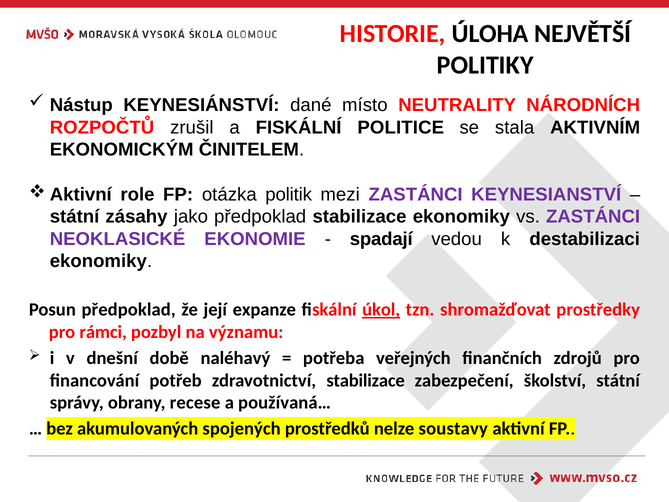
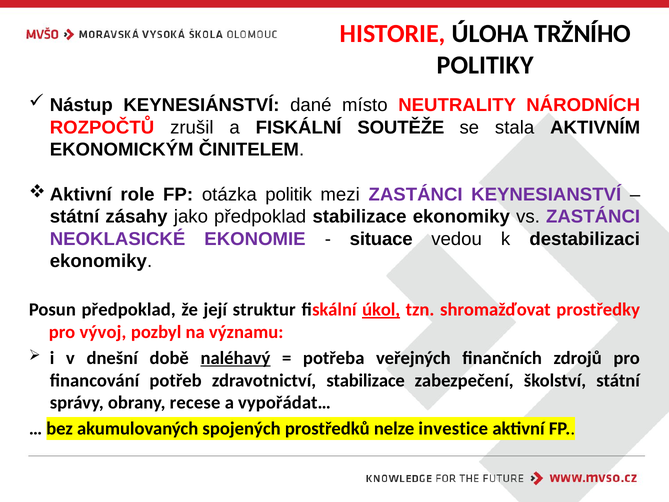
NEJVĚTŠÍ: NEJVĚTŠÍ -> TRŽNÍHO (583, 34)
POLITICE: POLITICE -> SOUTĚŽE (401, 127)
spadají: spadají -> situace (381, 239)
expanze: expanze -> struktur (264, 310)
rámci: rámci -> vývoj (103, 332)
naléhavý underline: none -> present (235, 358)
používaná…: používaná… -> vypořádat… (284, 403)
soustavy: soustavy -> investice (453, 429)
